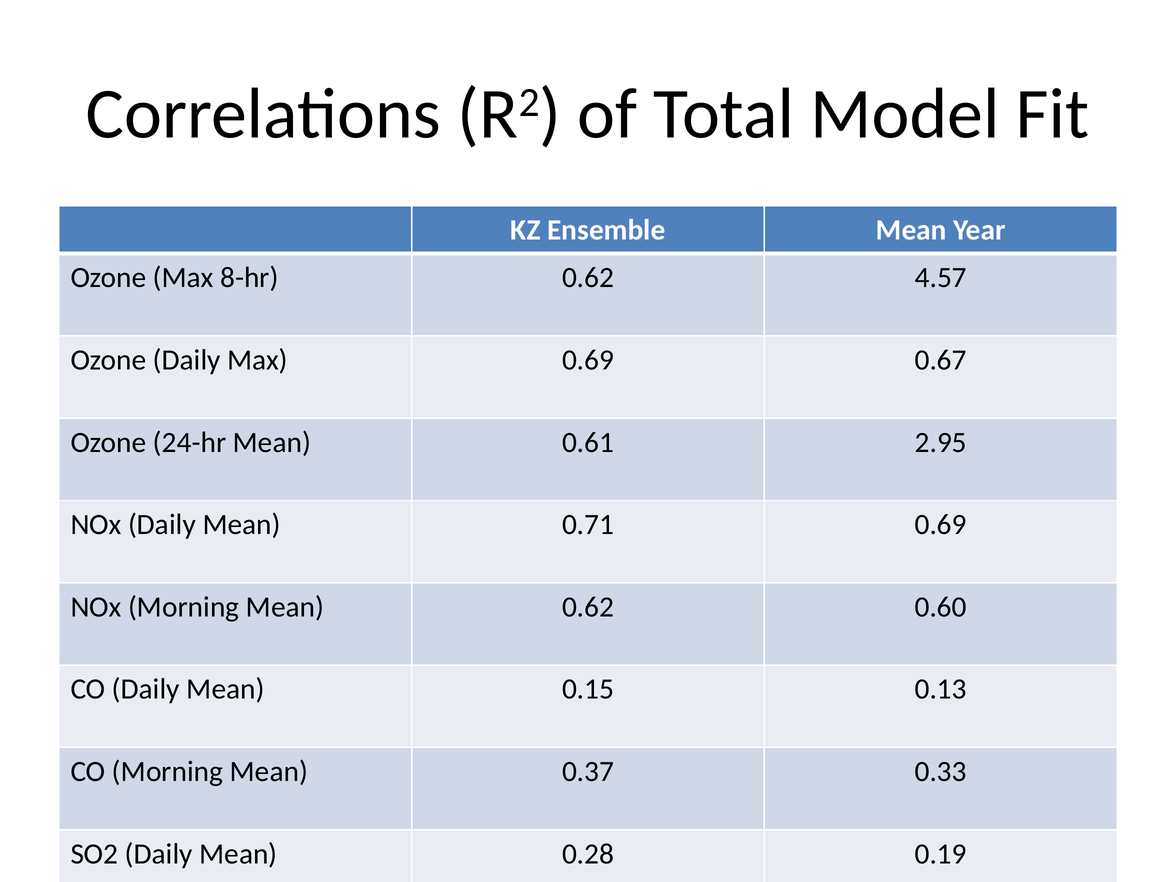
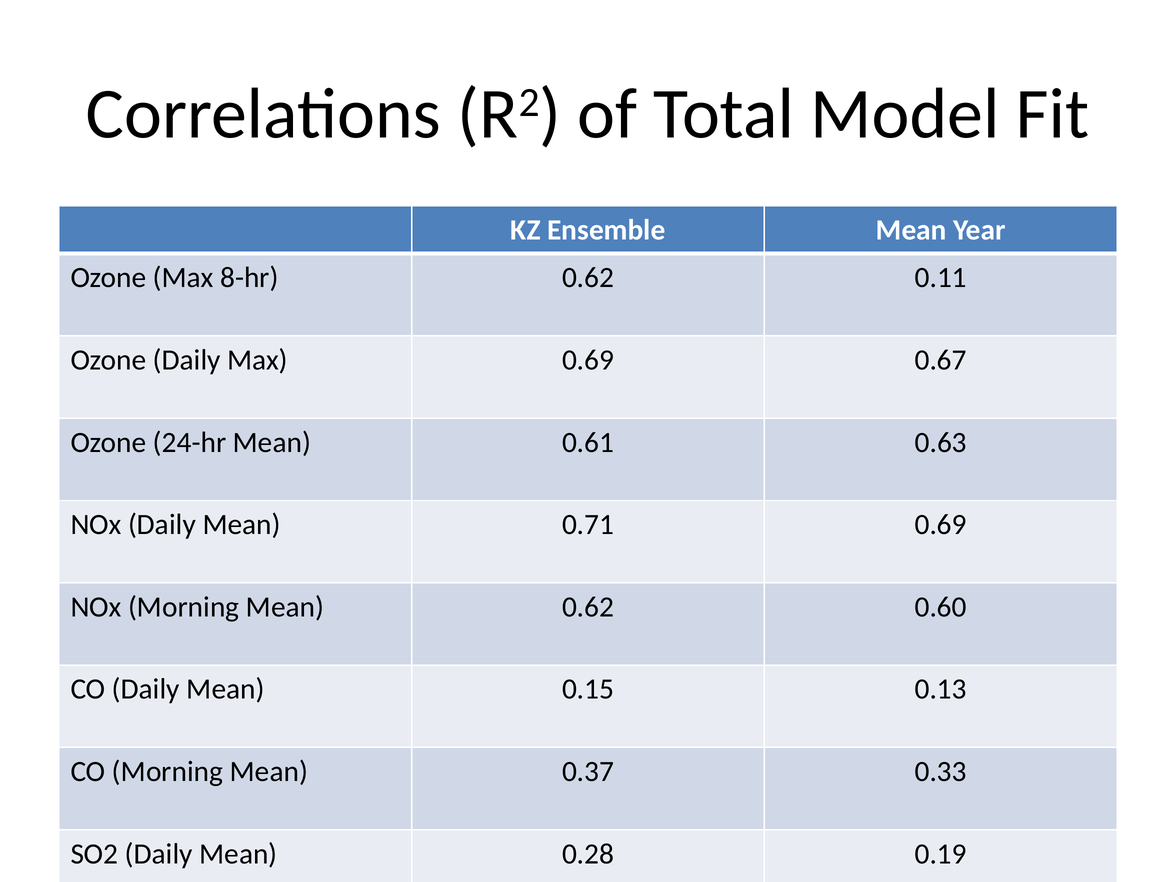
4.57: 4.57 -> 0.11 (941, 278)
2.95: 2.95 -> 0.63 (941, 442)
